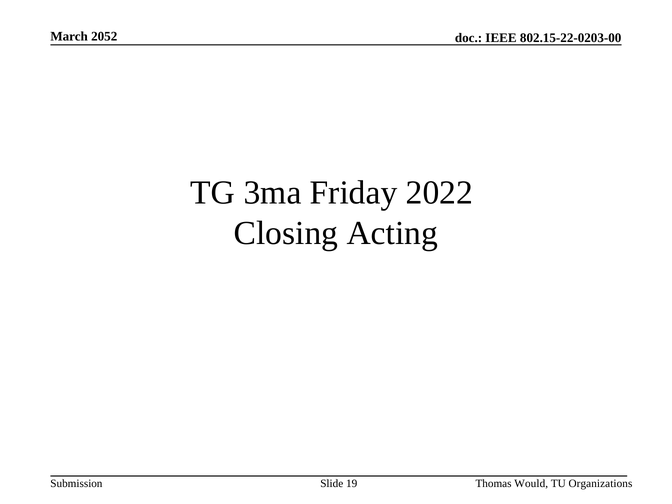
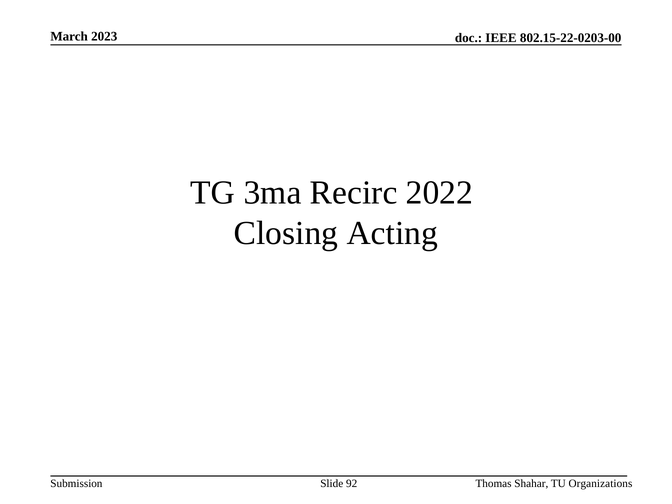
2052: 2052 -> 2023 (104, 37)
Friday: Friday -> Recirc (354, 193)
Would: Would -> Shahar (531, 483)
19: 19 -> 92 (352, 483)
